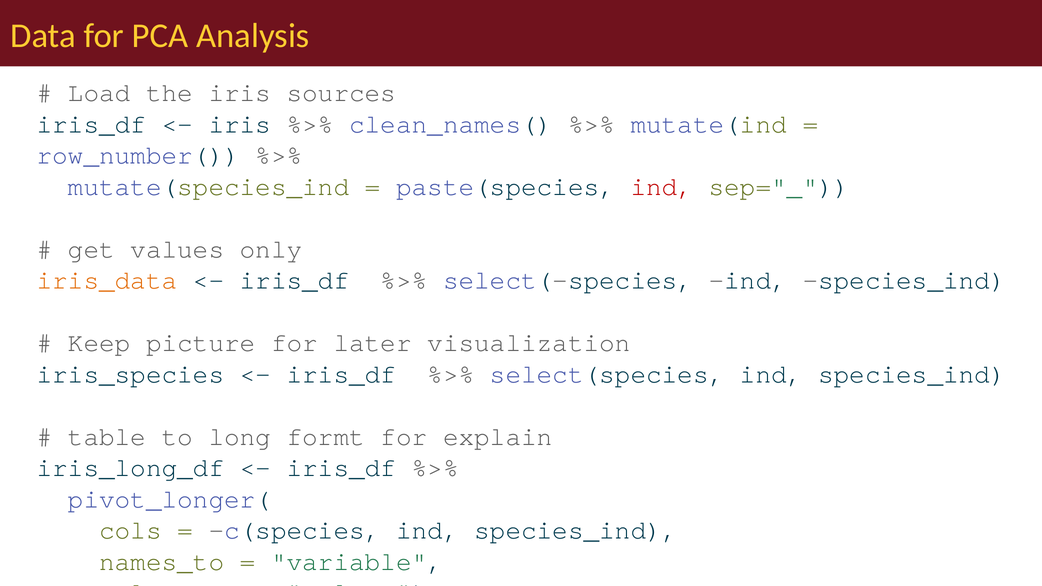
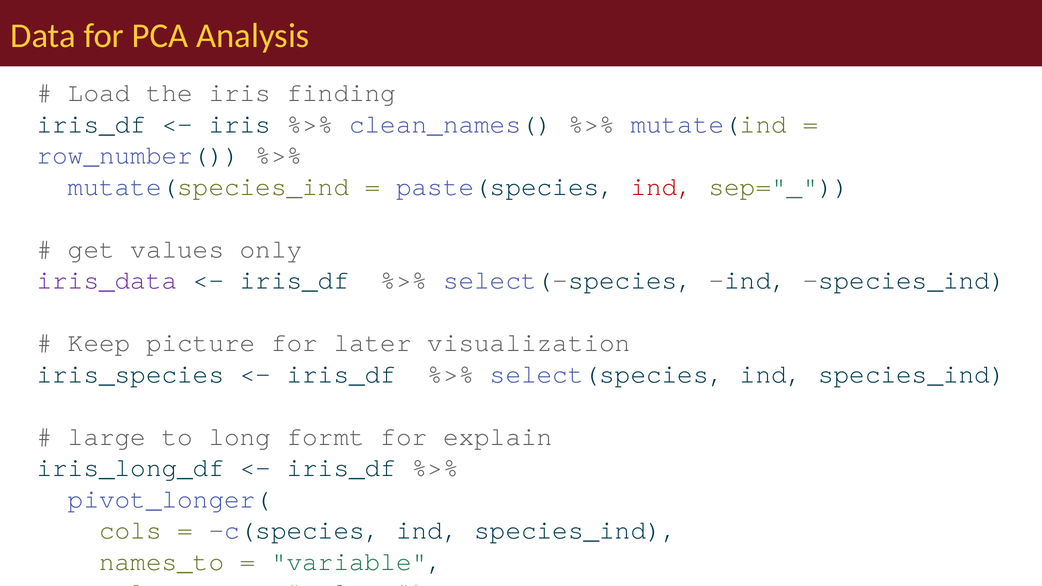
sources: sources -> finding (341, 93)
iris_data colour: orange -> purple (107, 280)
table: table -> large (107, 437)
